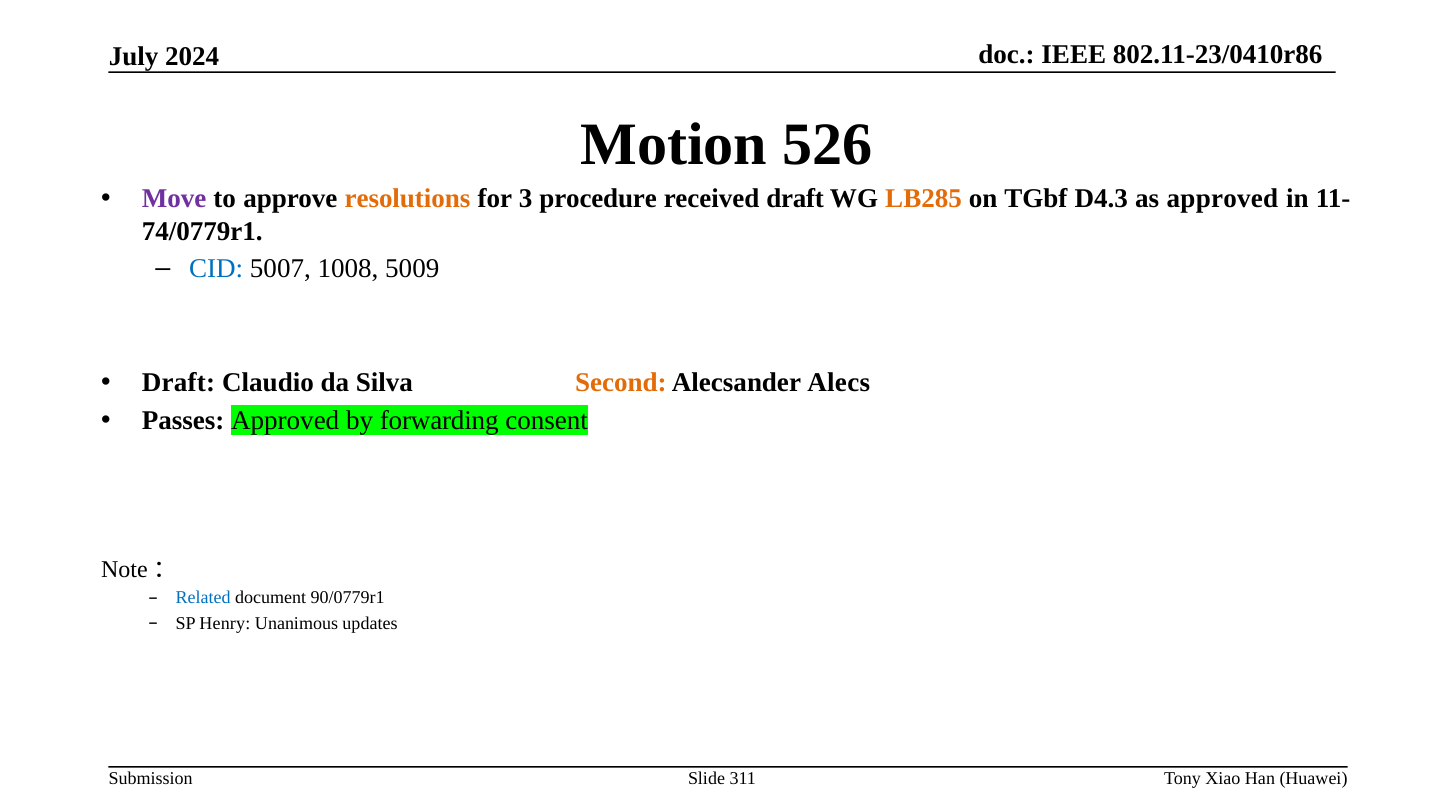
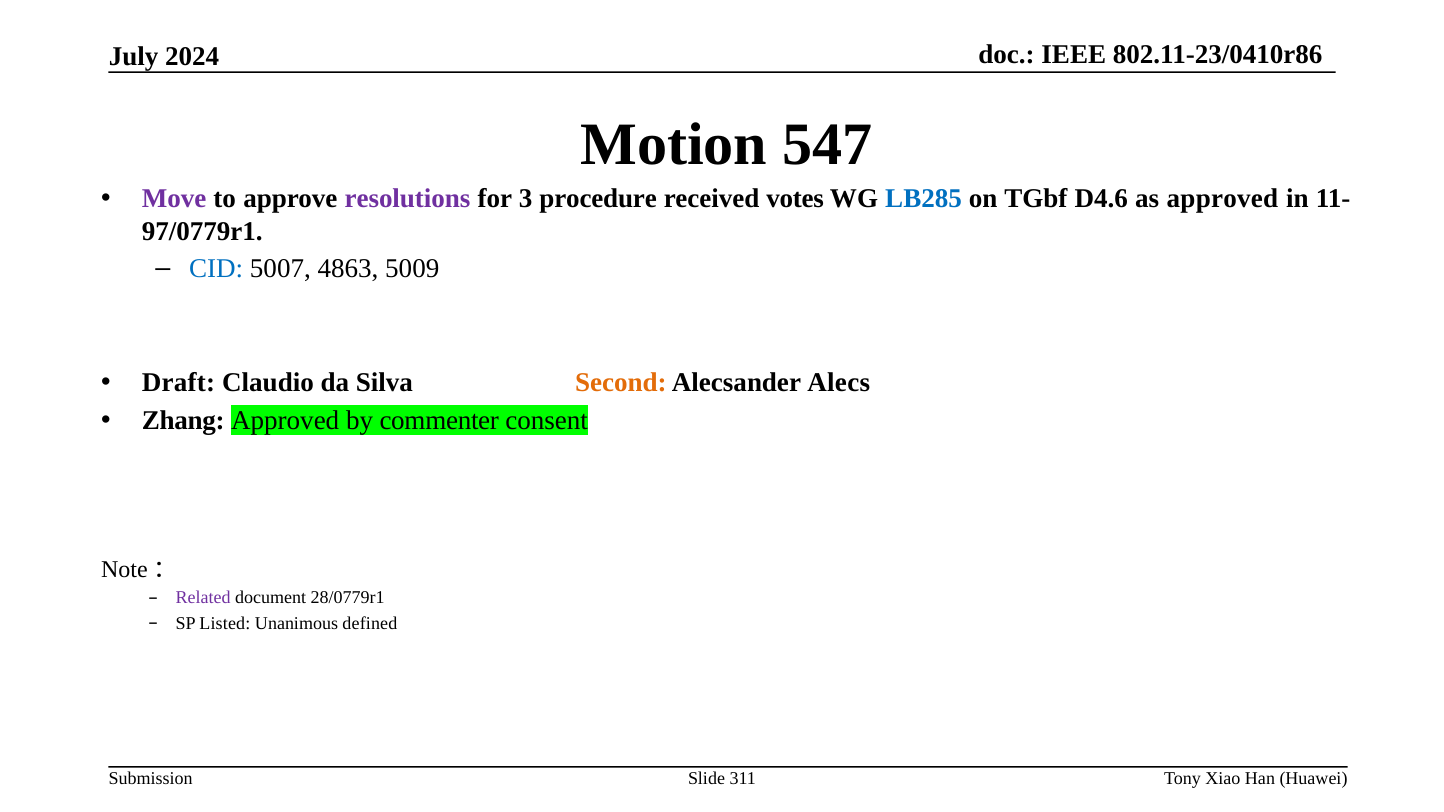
526: 526 -> 547 (827, 145)
resolutions colour: orange -> purple (408, 199)
received draft: draft -> votes (795, 199)
LB285 colour: orange -> blue (924, 199)
D4.3: D4.3 -> D4.6 (1101, 199)
74/0779r1: 74/0779r1 -> 97/0779r1 (202, 231)
1008: 1008 -> 4863 (348, 269)
Passes: Passes -> Zhang (183, 421)
forwarding: forwarding -> commenter (439, 421)
Related colour: blue -> purple (203, 598)
90/0779r1: 90/0779r1 -> 28/0779r1 (348, 598)
Henry: Henry -> Listed (225, 623)
updates: updates -> defined (370, 623)
